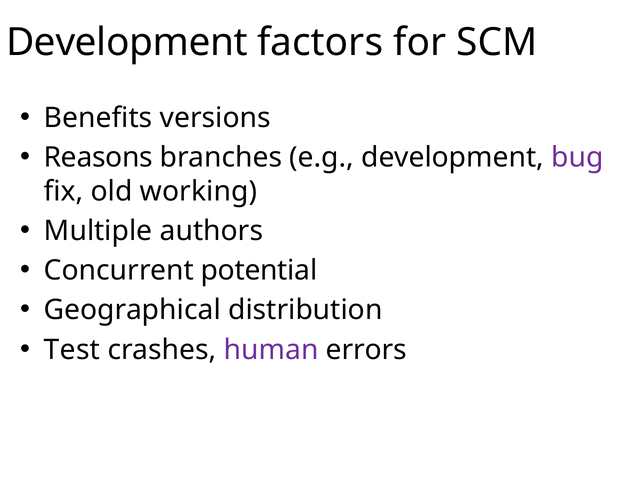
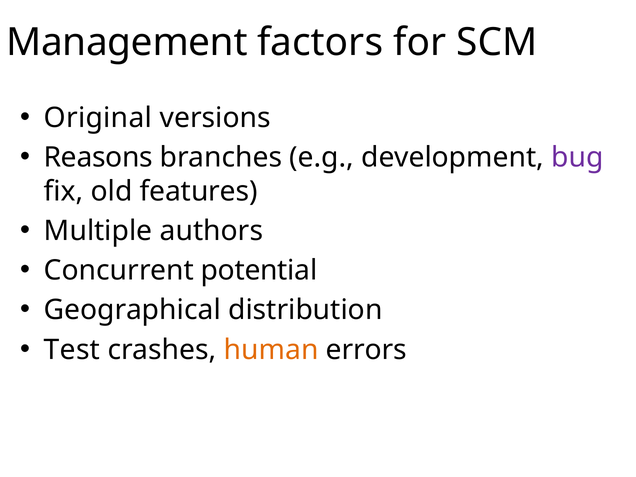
Development: Development -> Management (127, 42)
Benefits: Benefits -> Original (98, 118)
working: working -> features (199, 191)
human colour: purple -> orange (271, 350)
